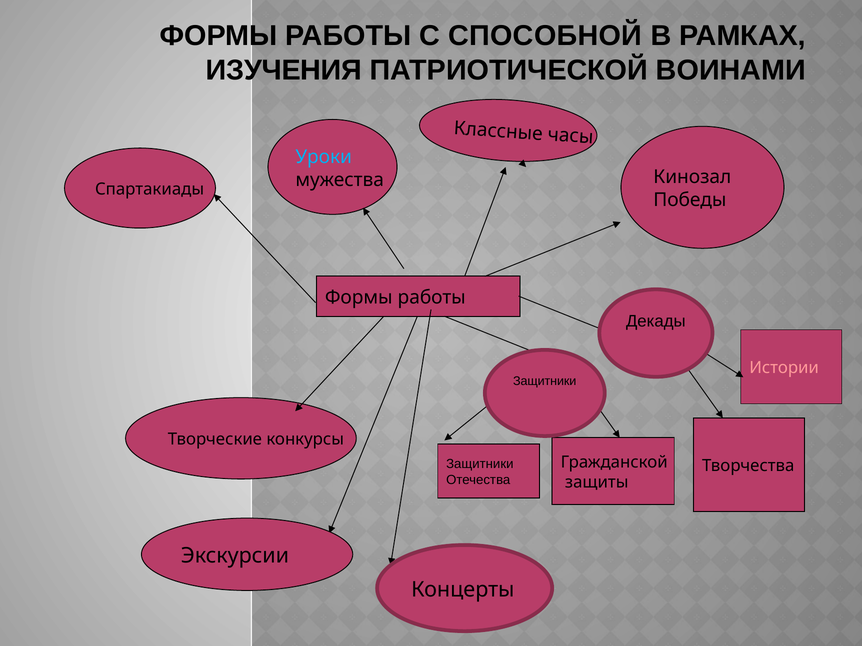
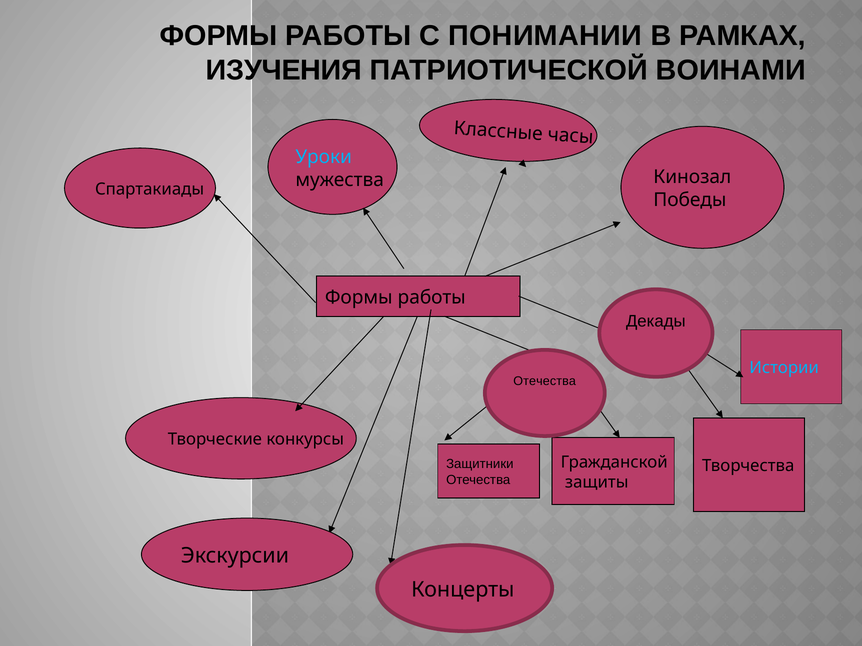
СПОСОБНОЙ: СПОСОБНОЙ -> ПОНИМАНИИ (545, 36)
Истории colour: pink -> light blue (784, 368)
Защитники: Защитники -> Отечества (545, 381)
